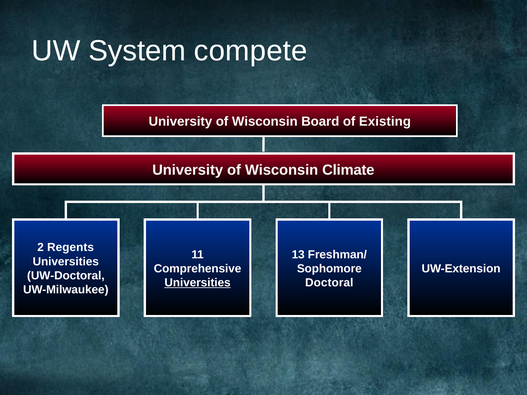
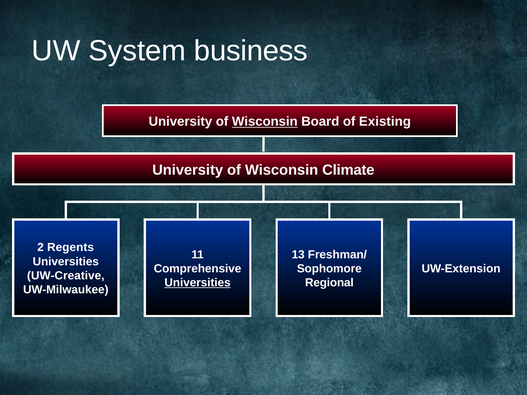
compete: compete -> business (251, 51)
Wisconsin underline: none -> present (265, 122)
UW-Doctoral: UW-Doctoral -> UW-Creative (66, 276)
Doctoral: Doctoral -> Regional (329, 283)
